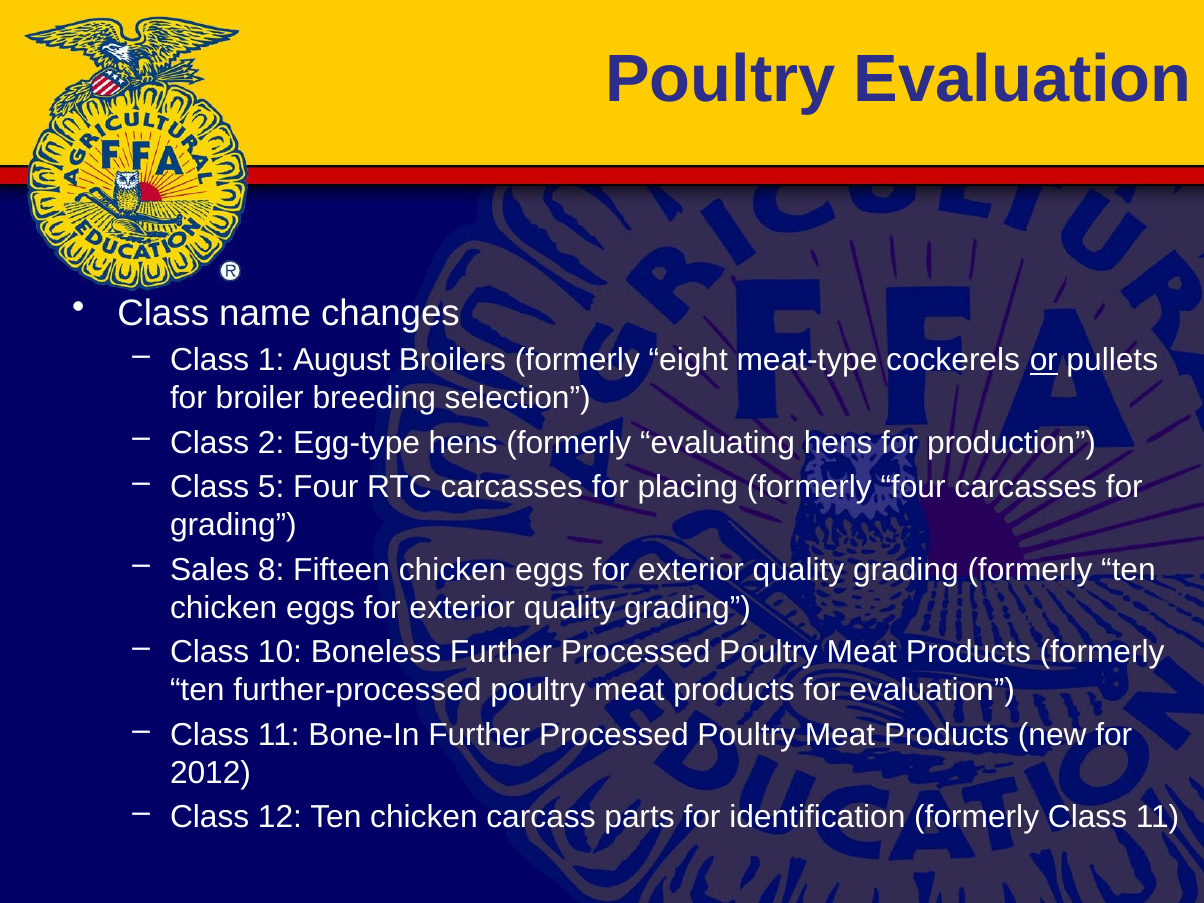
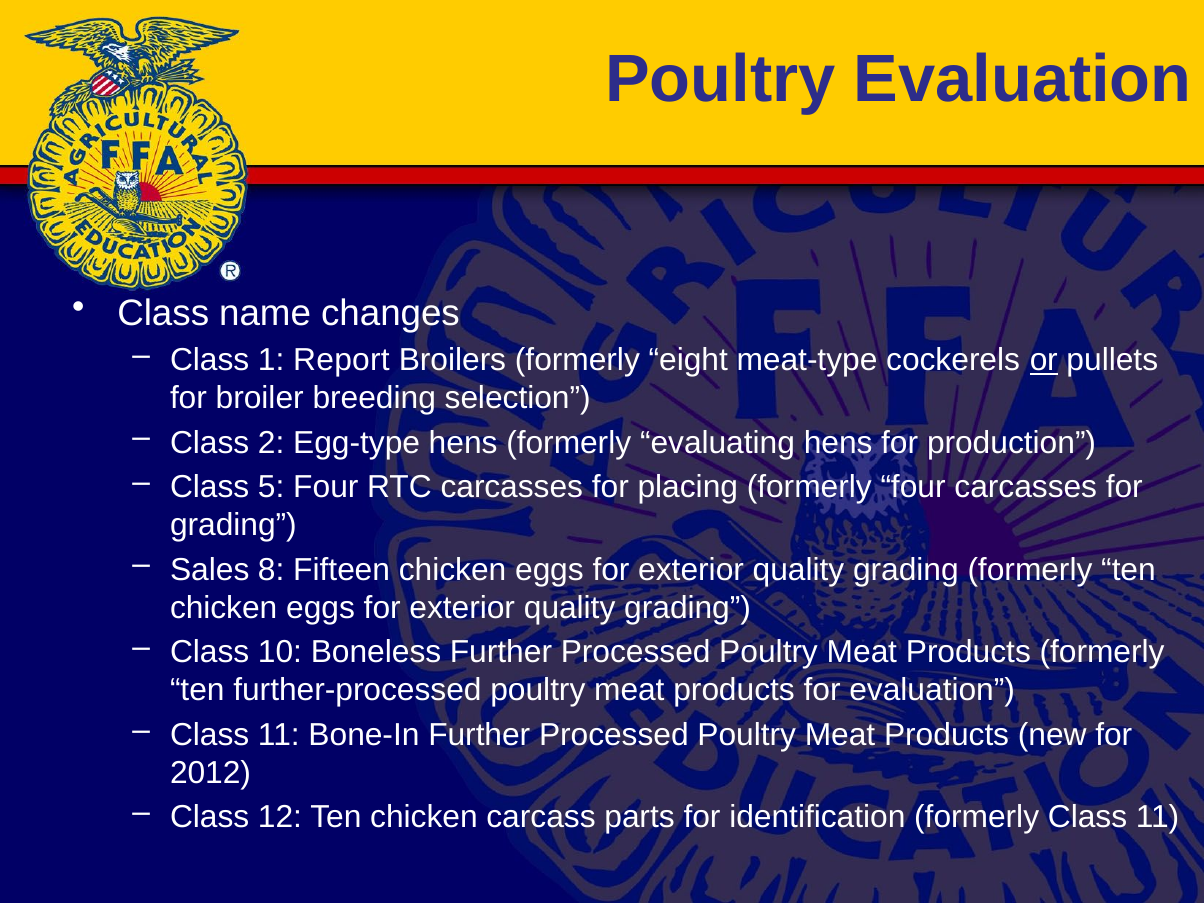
August: August -> Report (341, 360)
